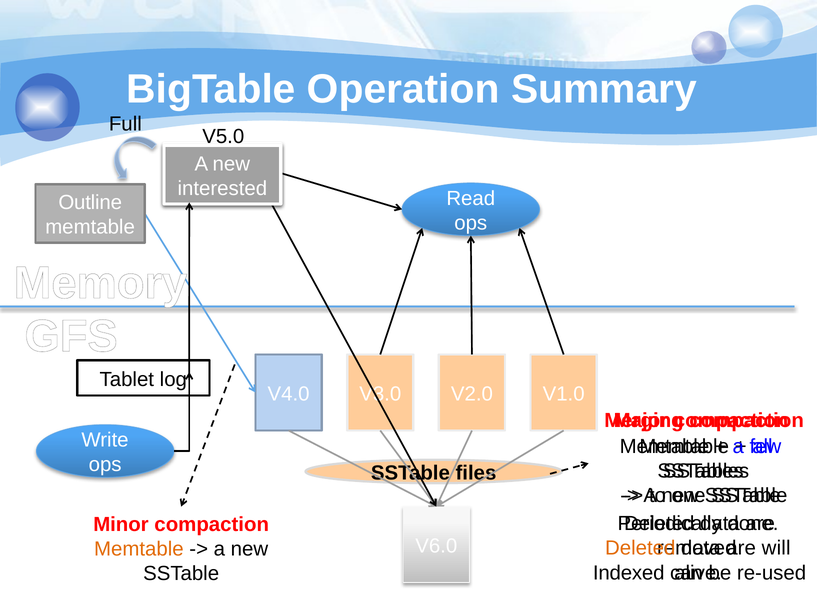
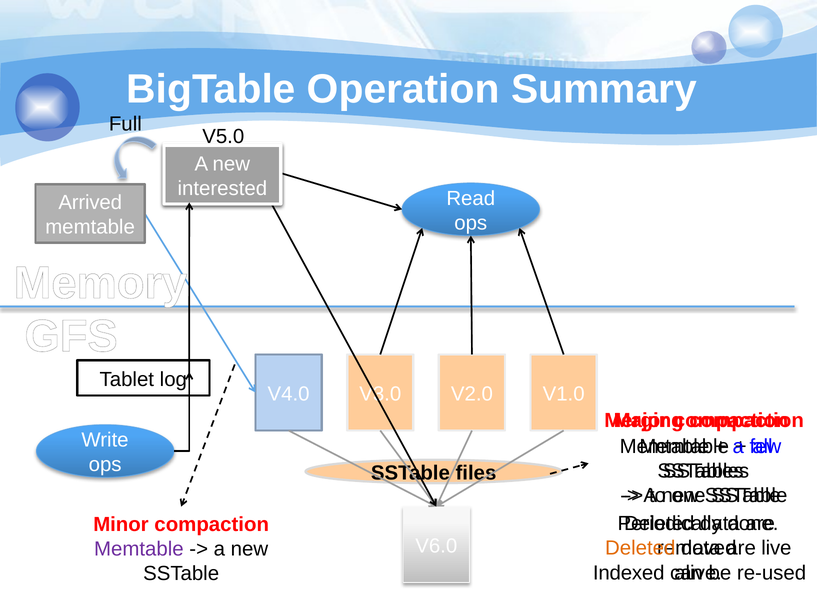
Outline: Outline -> Arrived (90, 203)
will: will -> live (776, 548)
Memtable colour: orange -> purple (139, 549)
